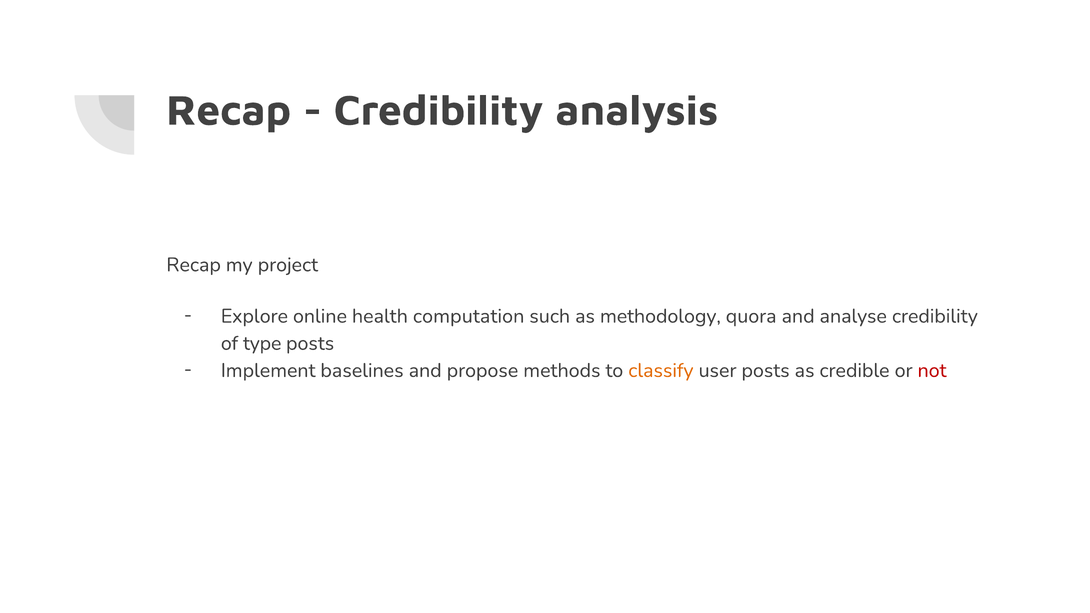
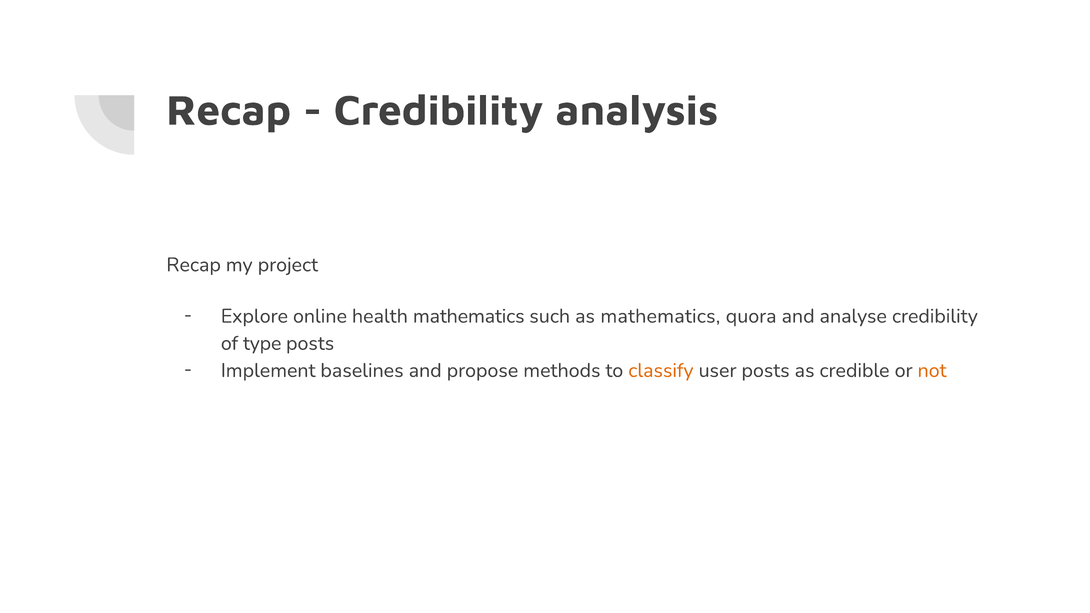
health computation: computation -> mathematics (469, 316)
as methodology: methodology -> mathematics (660, 316)
not colour: red -> orange (932, 371)
